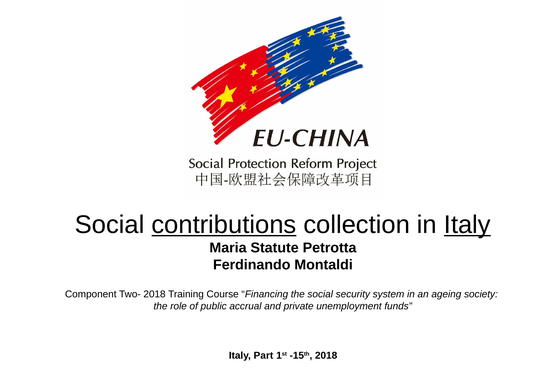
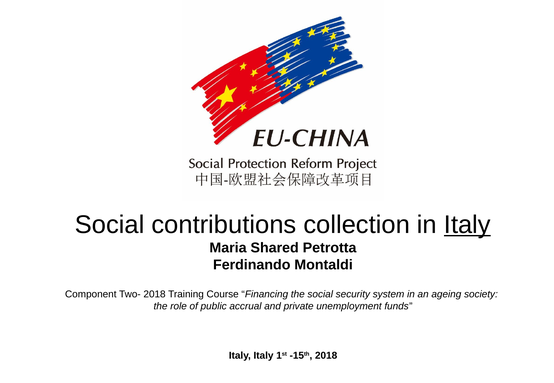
contributions underline: present -> none (224, 225)
Statute: Statute -> Shared (275, 248)
Italy Part: Part -> Italy (264, 356)
